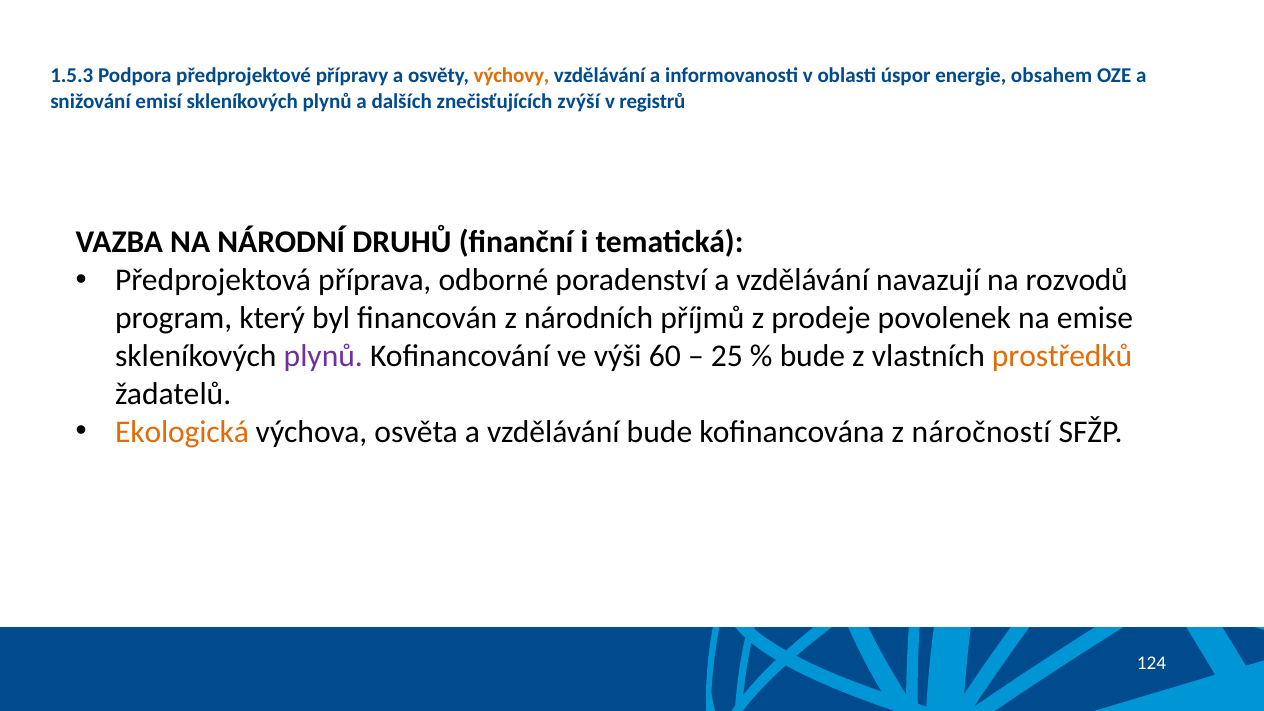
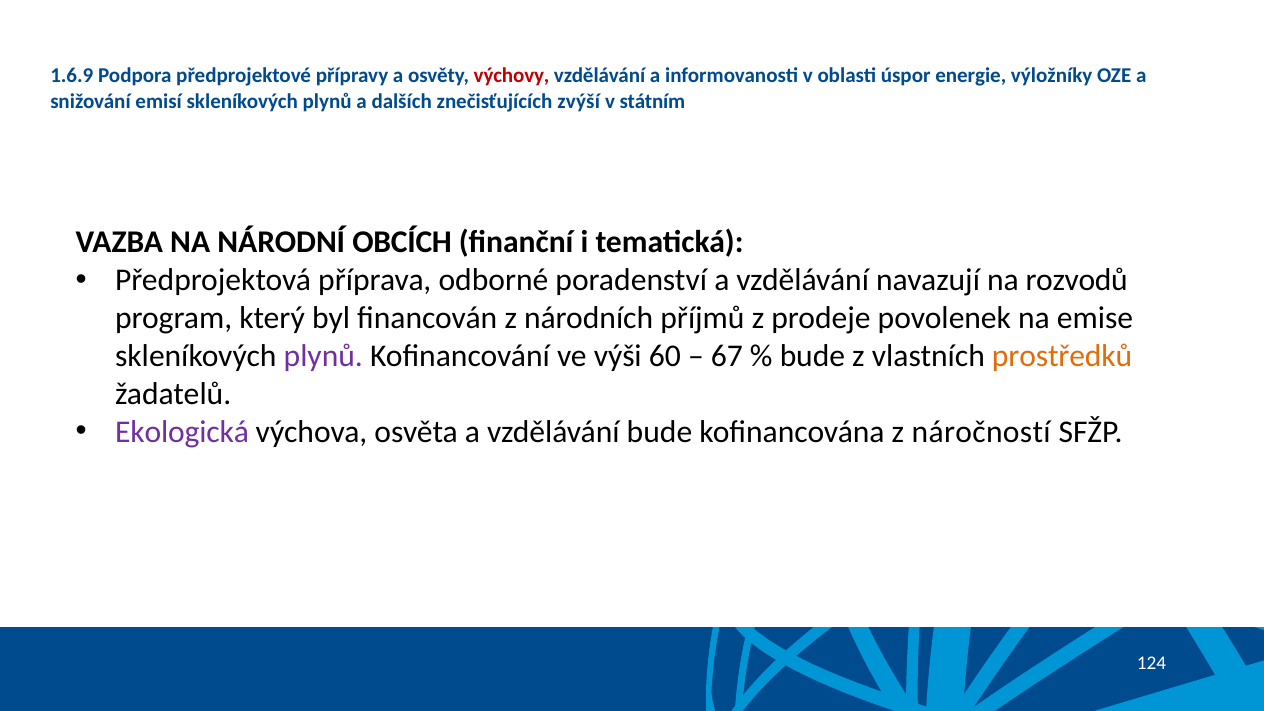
1.5.3: 1.5.3 -> 1.6.9 (72, 76)
výchovy colour: orange -> red (512, 76)
obsahem: obsahem -> výložníky (1052, 76)
registrů: registrů -> státním (652, 101)
DRUHŮ: DRUHŮ -> OBCÍCH (402, 242)
25: 25 -> 67 (727, 356)
Ekologická colour: orange -> purple (182, 432)
